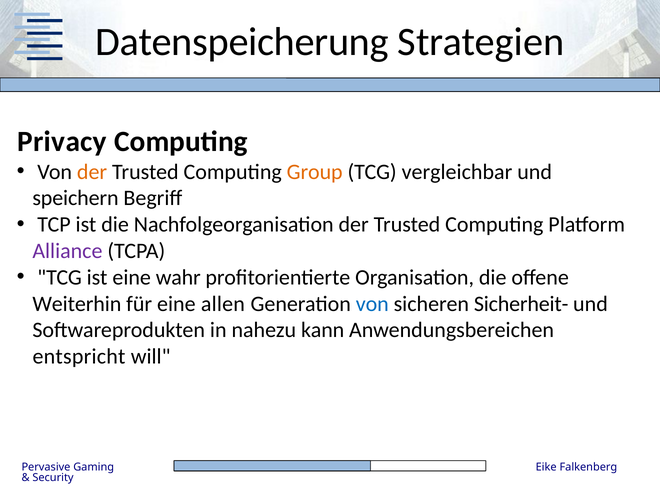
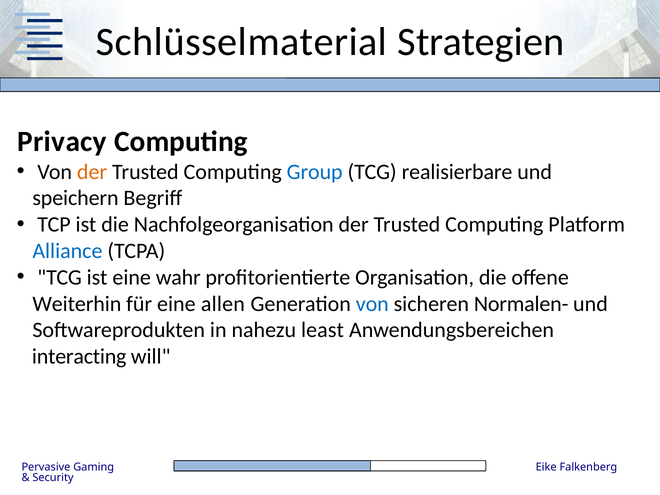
Datenspeicherung: Datenspeicherung -> Schlüsselmaterial (242, 42)
Group colour: orange -> blue (315, 172)
vergleichbar: vergleichbar -> realisierbare (457, 172)
Alliance colour: purple -> blue (67, 251)
Sicherheit-: Sicherheit- -> Normalen- (521, 304)
kann: kann -> least (322, 330)
entspricht: entspricht -> interacting (79, 357)
